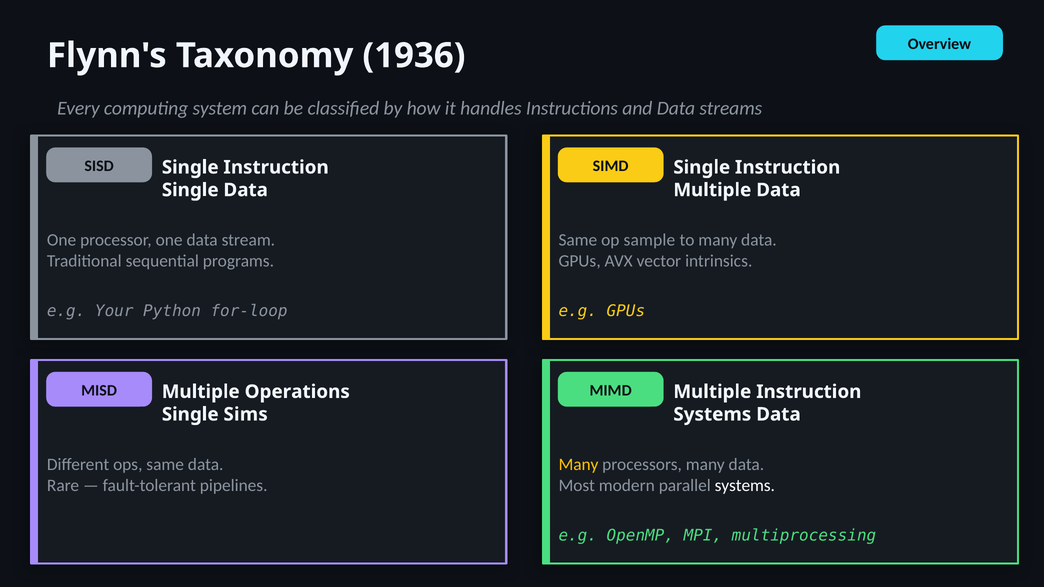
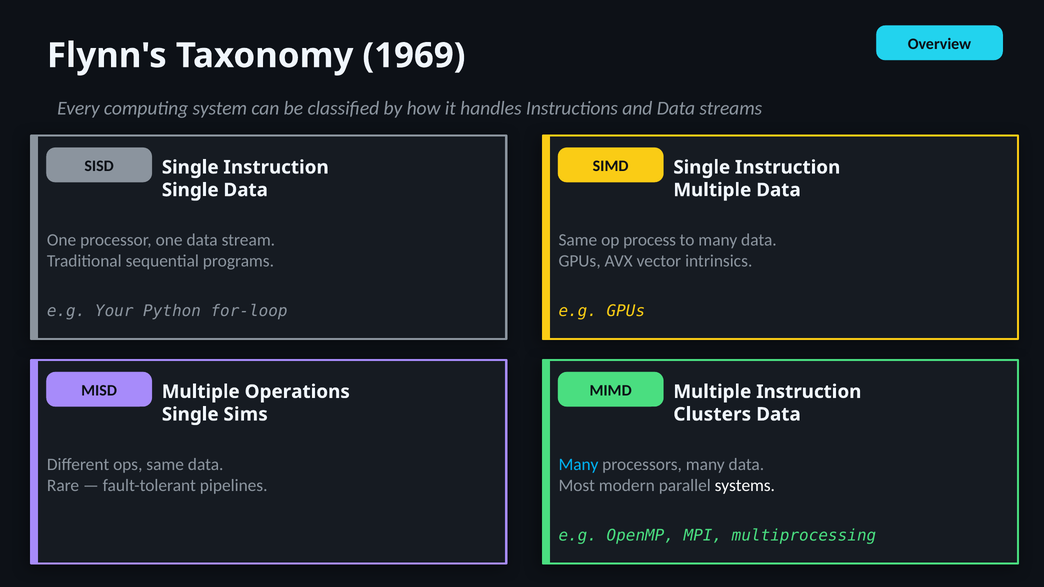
1936: 1936 -> 1969 (414, 56)
sample: sample -> process (650, 240)
Systems: Systems -> Clusters (712, 415)
Many colour: yellow -> light blue (578, 465)
